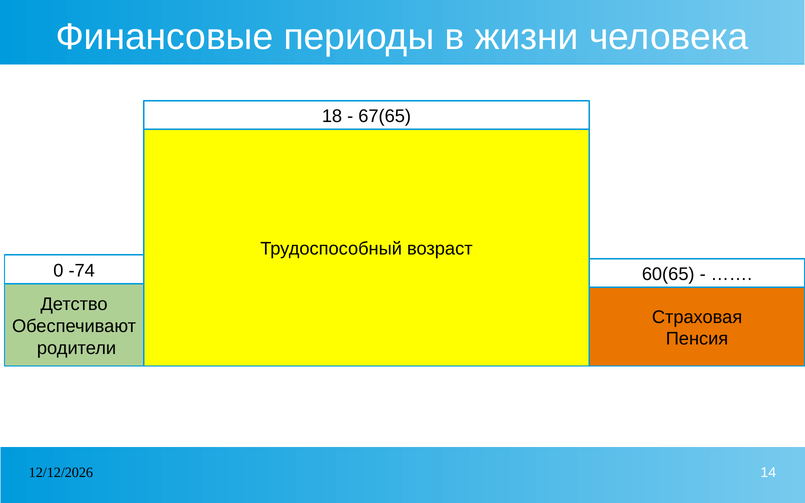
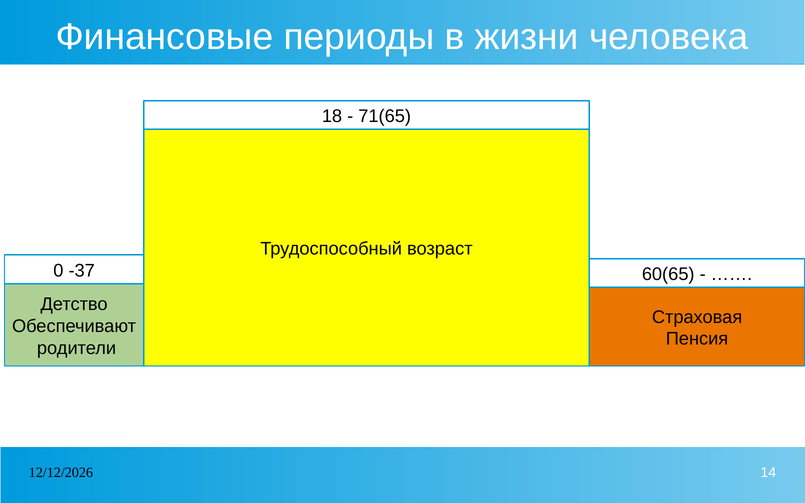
67(65: 67(65 -> 71(65 (385, 116)
-74: -74 -> -37 (82, 271)
